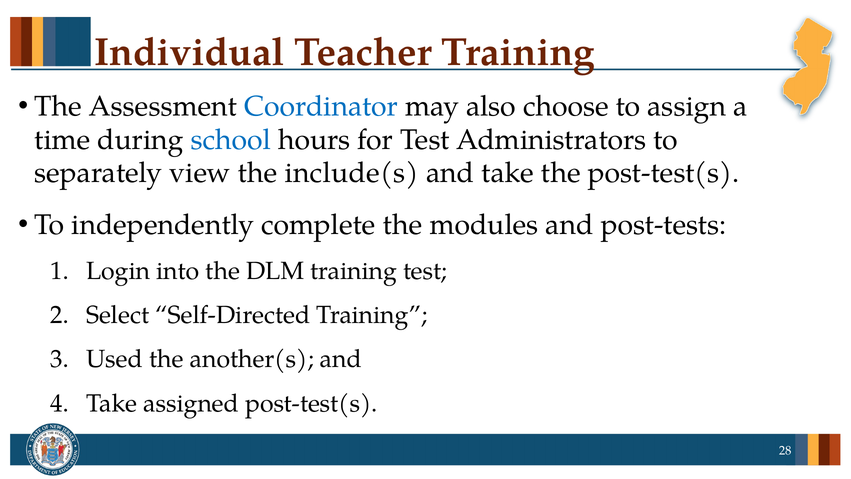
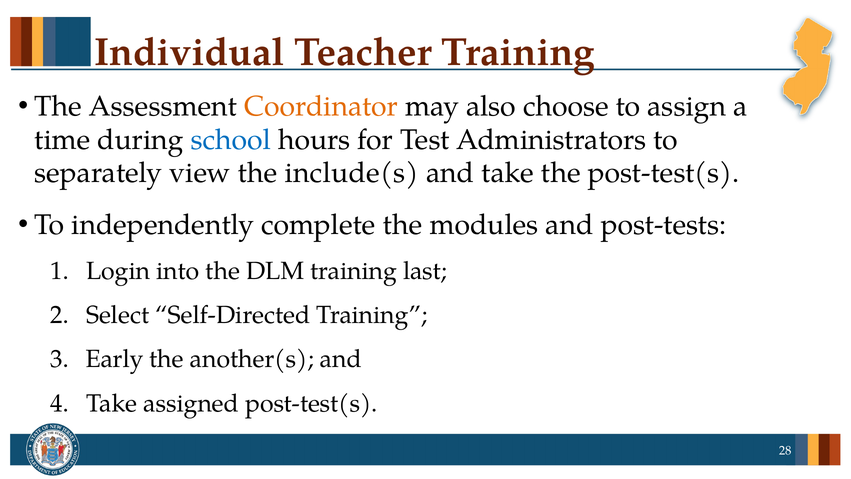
Coordinator colour: blue -> orange (321, 107)
training test: test -> last (425, 271)
Used: Used -> Early (115, 359)
